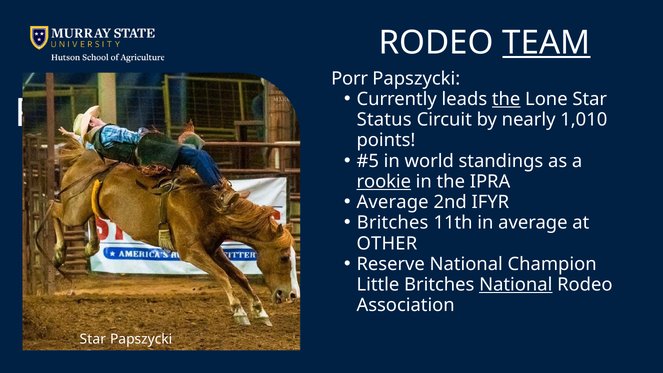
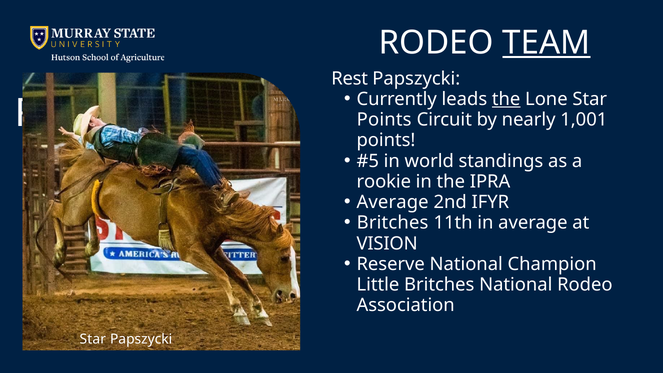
Porr: Porr -> Rest (350, 78)
Status: Status -> Points (384, 120)
1,010: 1,010 -> 1,001 (584, 120)
rookie underline: present -> none (384, 182)
OTHER: OTHER -> VISION (387, 243)
National underline: present -> none (516, 285)
